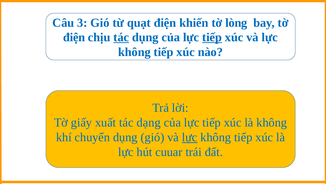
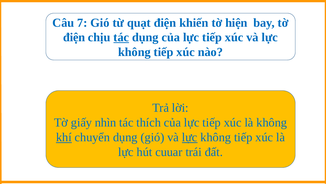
3: 3 -> 7 (82, 23)
lòng: lòng -> hiện (236, 23)
tiếp underline: present -> none (212, 37)
xuất: xuất -> nhìn (106, 122)
dạng: dạng -> thích (149, 122)
khí underline: none -> present (64, 137)
